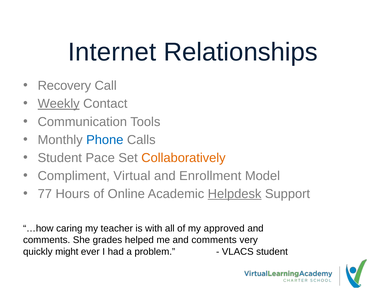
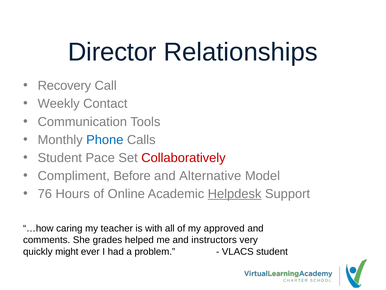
Internet: Internet -> Director (112, 52)
Weekly underline: present -> none (59, 104)
Collaboratively colour: orange -> red (183, 158)
Virtual: Virtual -> Before (132, 176)
Enrollment: Enrollment -> Alternative (210, 176)
77: 77 -> 76 (45, 194)
me and comments: comments -> instructors (214, 240)
